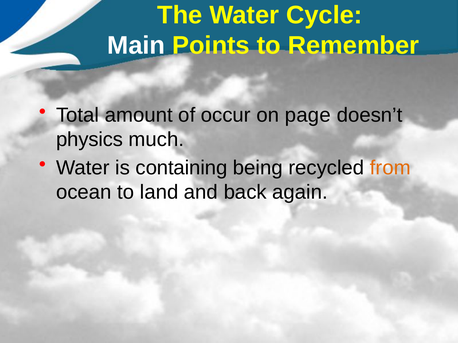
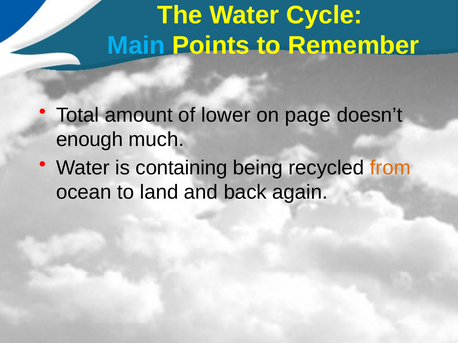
Main colour: white -> light blue (136, 46)
occur: occur -> lower (226, 115)
physics: physics -> enough (90, 140)
